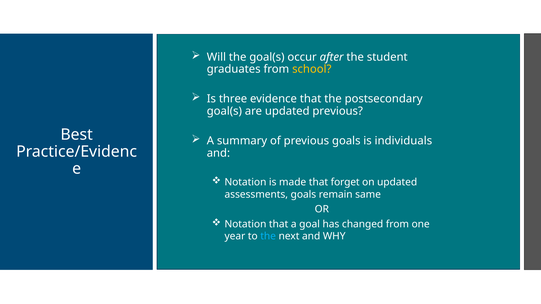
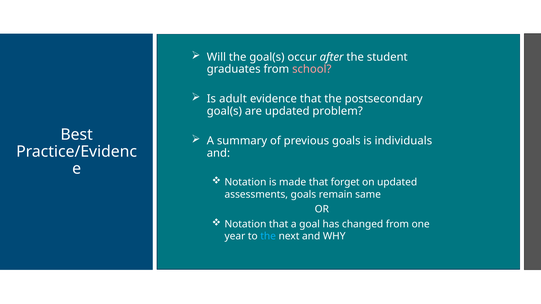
school colour: yellow -> pink (312, 69)
three: three -> adult (233, 99)
updated previous: previous -> problem (338, 111)
